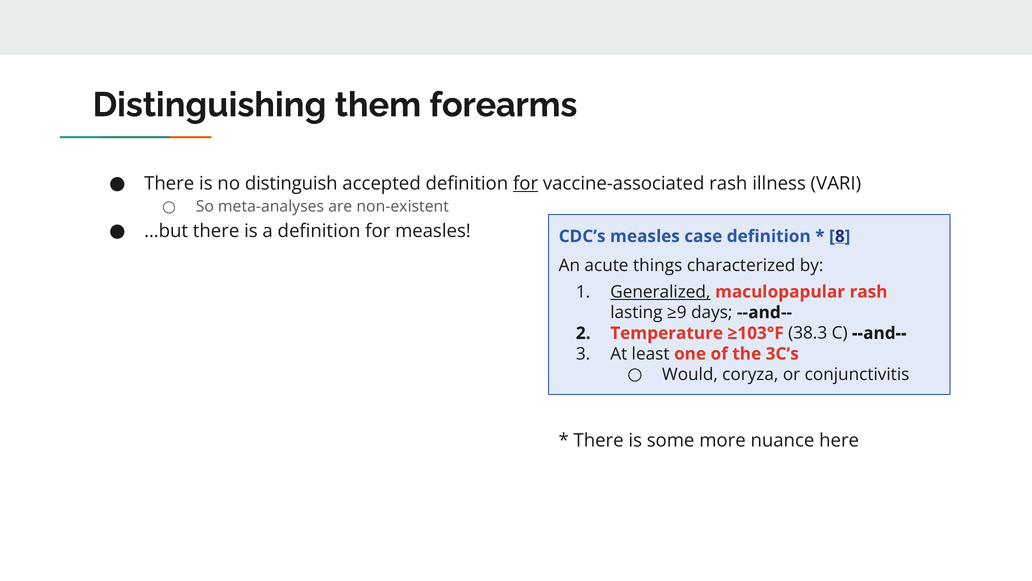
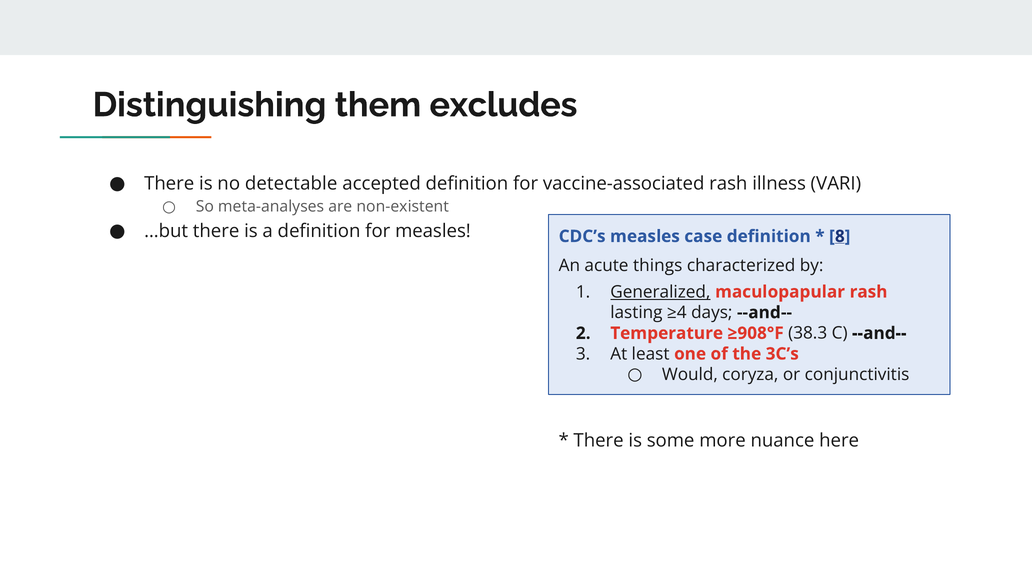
forearms: forearms -> excludes (503, 105)
distinguish: distinguish -> detectable (291, 183)
for underline: present -> none (526, 183)
≥9: ≥9 -> ≥4 (677, 312)
≥103°F: ≥103°F -> ≥908°F (756, 333)
